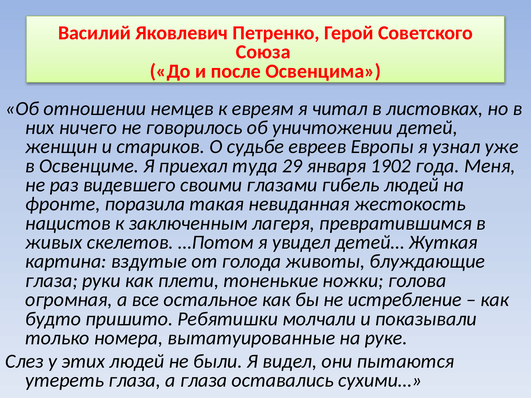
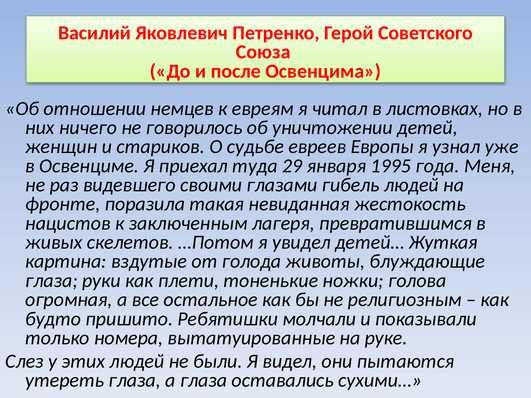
1902: 1902 -> 1995 (391, 166)
истребление: истребление -> религиозным (405, 300)
